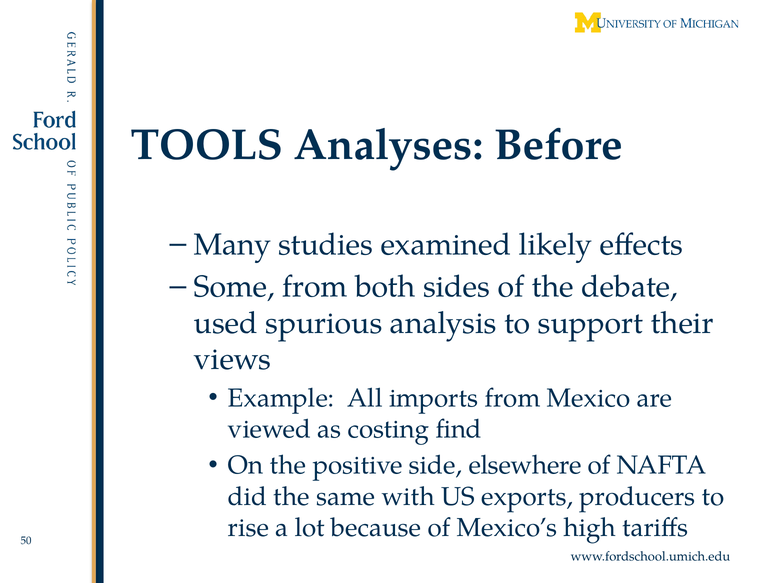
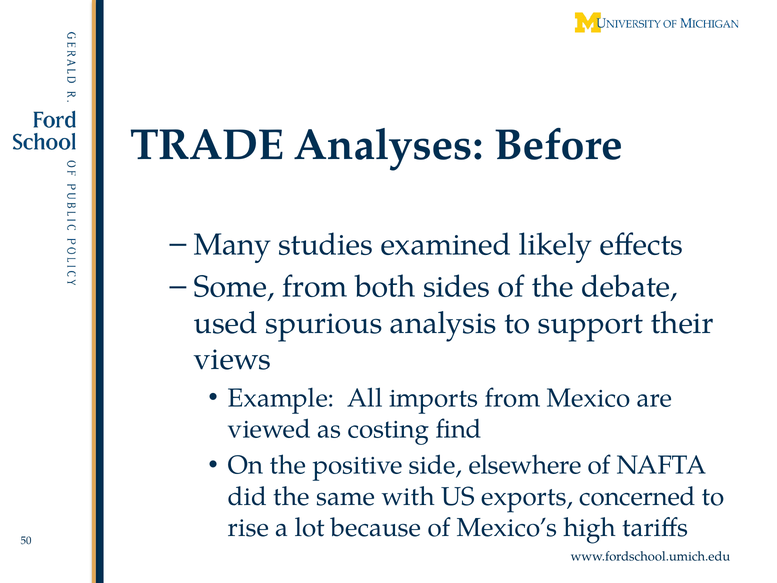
TOOLS: TOOLS -> TRADE (207, 145)
producers: producers -> concerned (638, 496)
